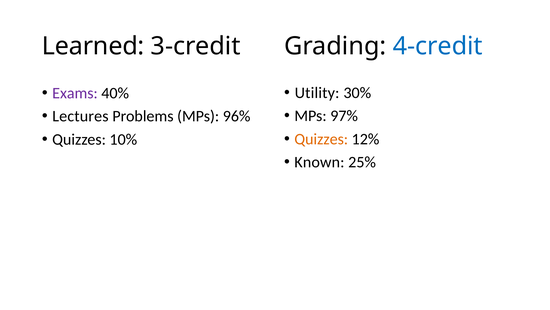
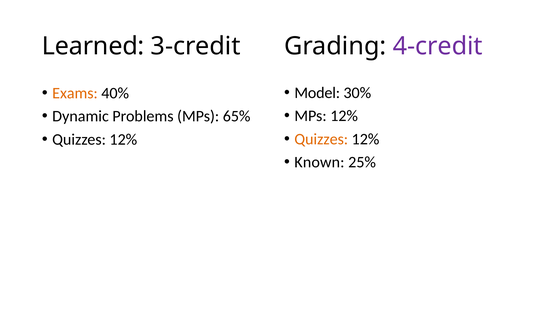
4-credit colour: blue -> purple (438, 46)
Utility: Utility -> Model (317, 93)
Exams colour: purple -> orange (75, 93)
MPs 97%: 97% -> 12% (344, 116)
Lectures: Lectures -> Dynamic (81, 116)
96%: 96% -> 65% (237, 116)
10%: 10% -> 12% (123, 139)
